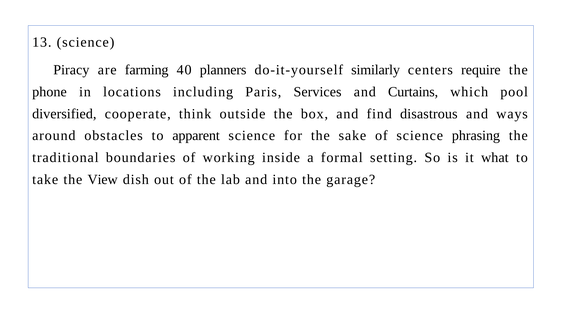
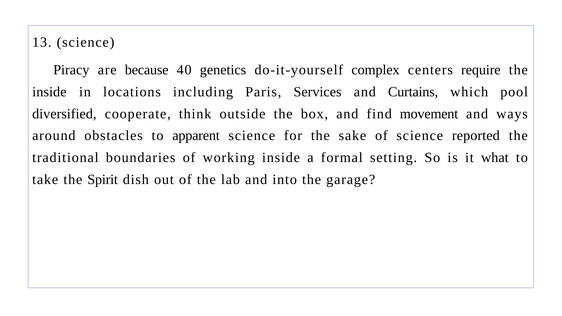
farming: farming -> because (147, 70)
planners: planners -> genetics (223, 70)
similarly: similarly -> complex (376, 70)
phone: phone -> inside (49, 92)
disastrous: disastrous -> movement (429, 114)
phrasing: phrasing -> reported (476, 136)
View: View -> Spirit (103, 179)
